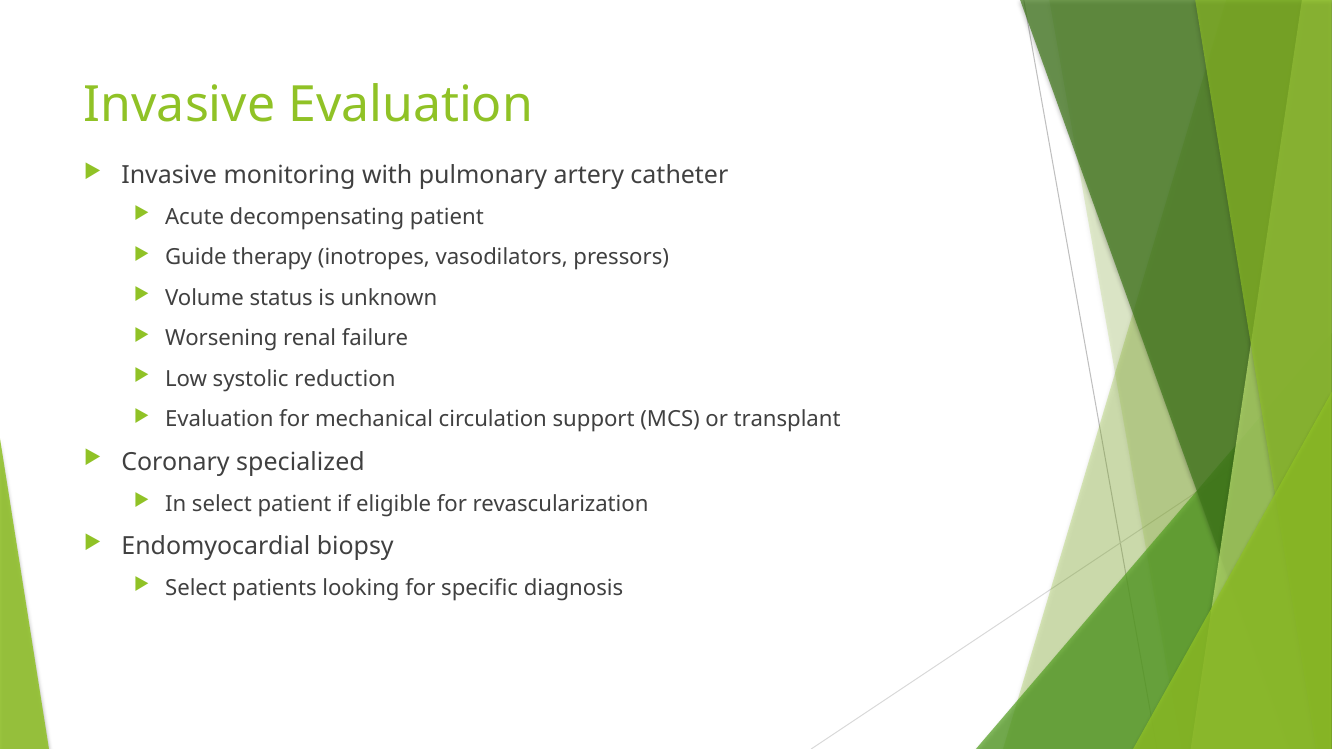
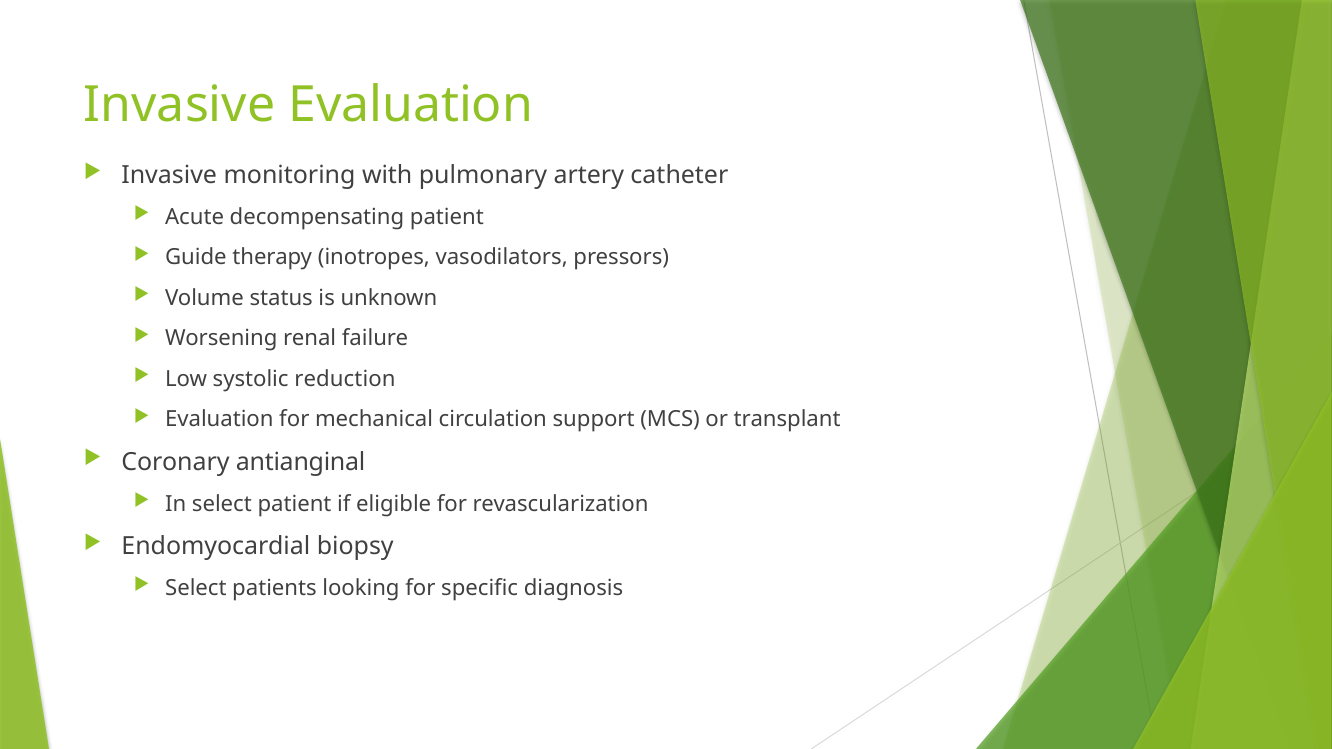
specialized: specialized -> antianginal (301, 462)
